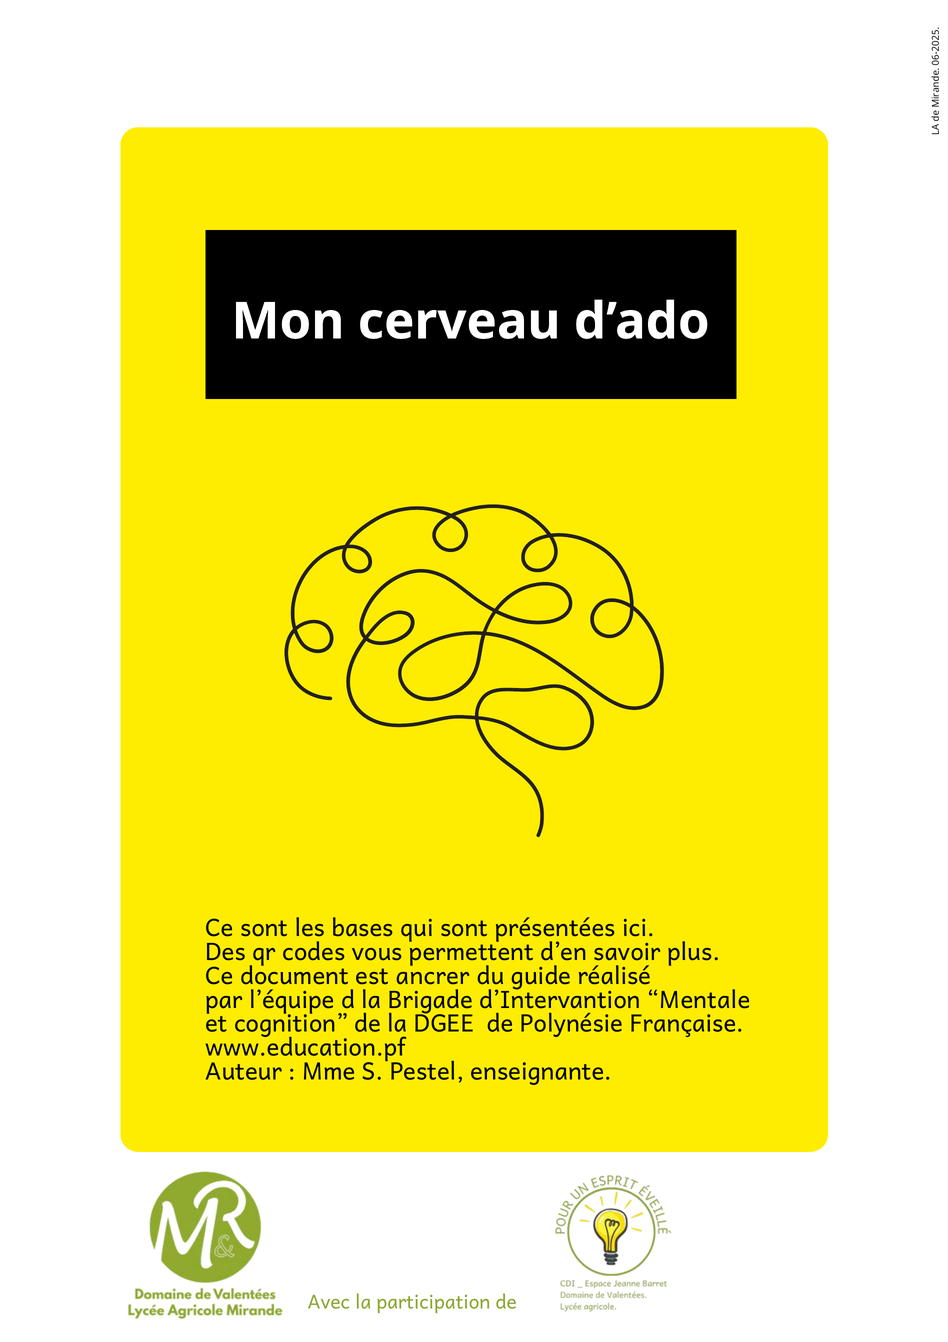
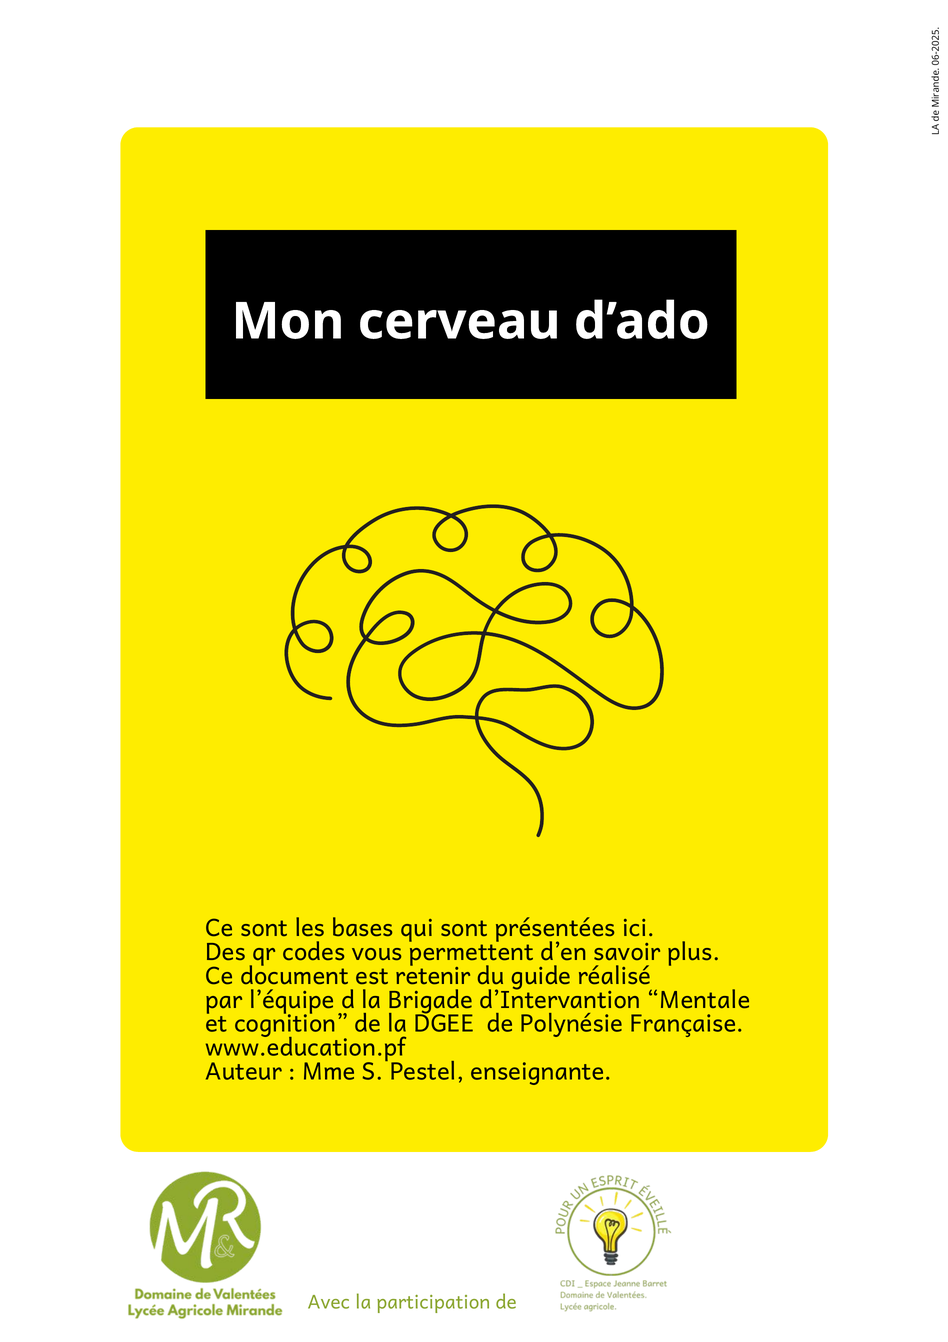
ancrer: ancrer -> retenir (433, 976)
